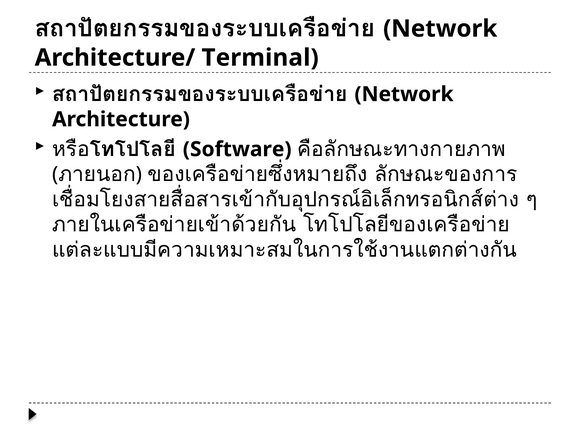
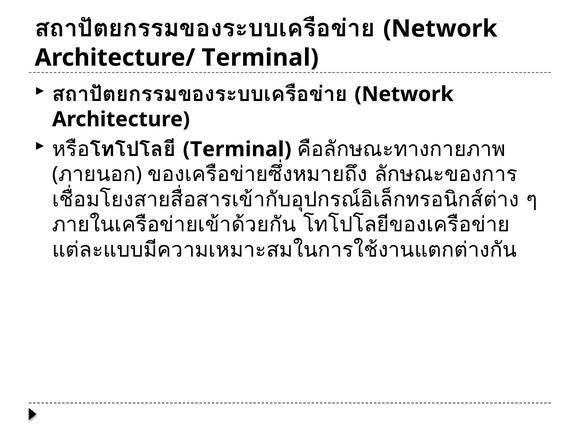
Software: Software -> Terminal (237, 149)
